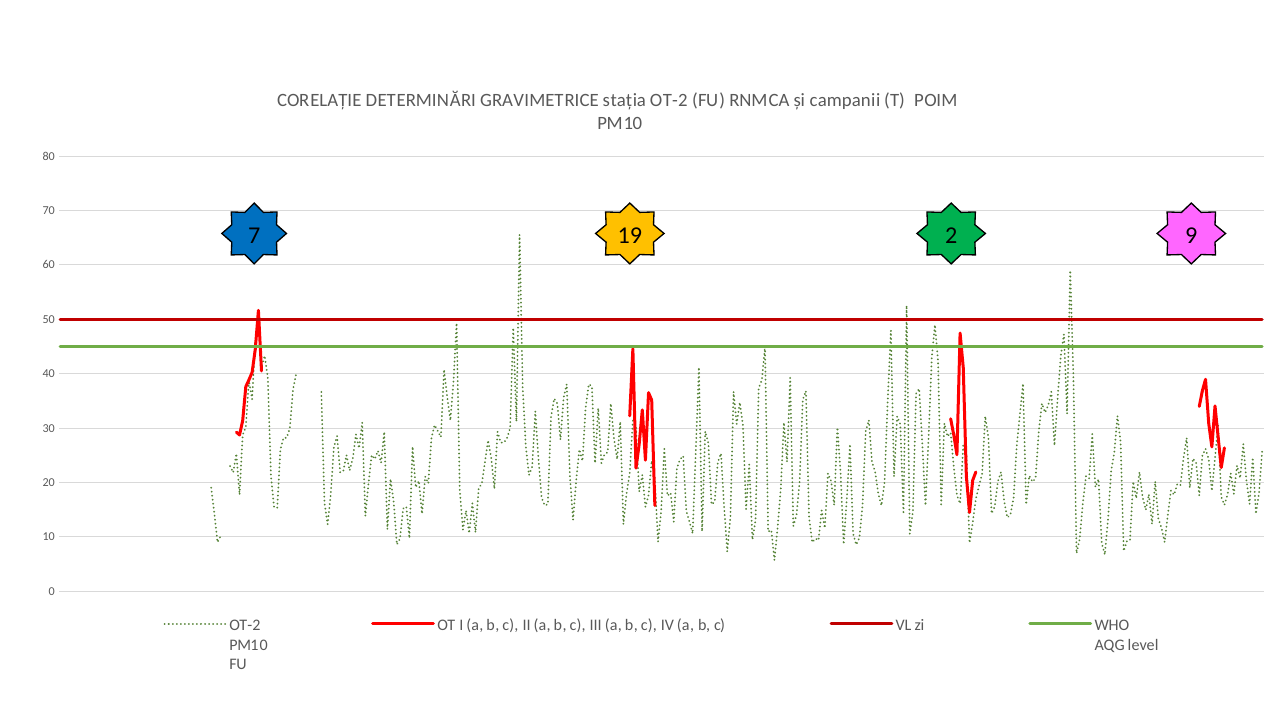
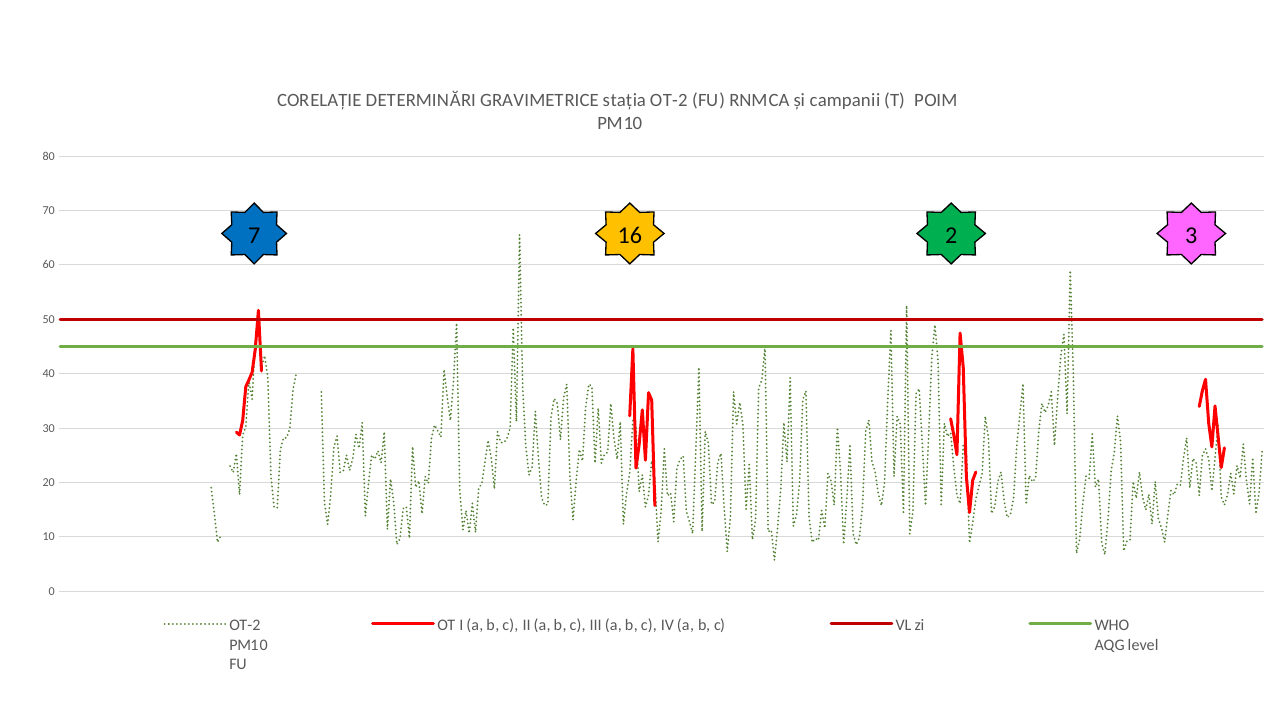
19: 19 -> 16 (630, 235)
9: 9 -> 3 (1191, 235)
